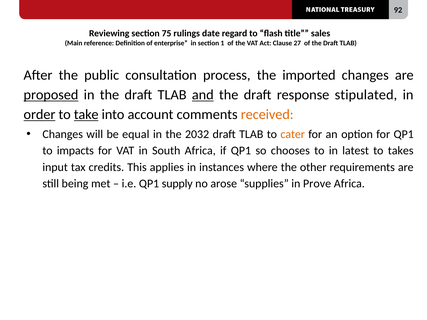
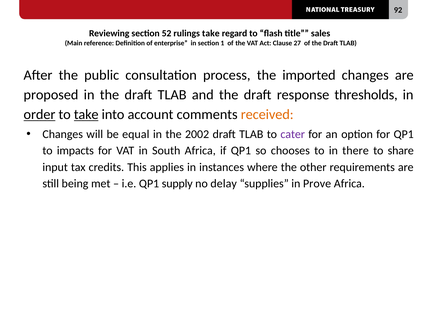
75: 75 -> 52 (167, 33)
rulings date: date -> take (211, 33)
proposed underline: present -> none (51, 95)
and underline: present -> none (203, 95)
stipulated: stipulated -> thresholds (366, 95)
2032: 2032 -> 2002 (197, 134)
cater colour: orange -> purple (293, 134)
latest: latest -> there (356, 151)
takes: takes -> share (401, 151)
arose: arose -> delay (224, 184)
